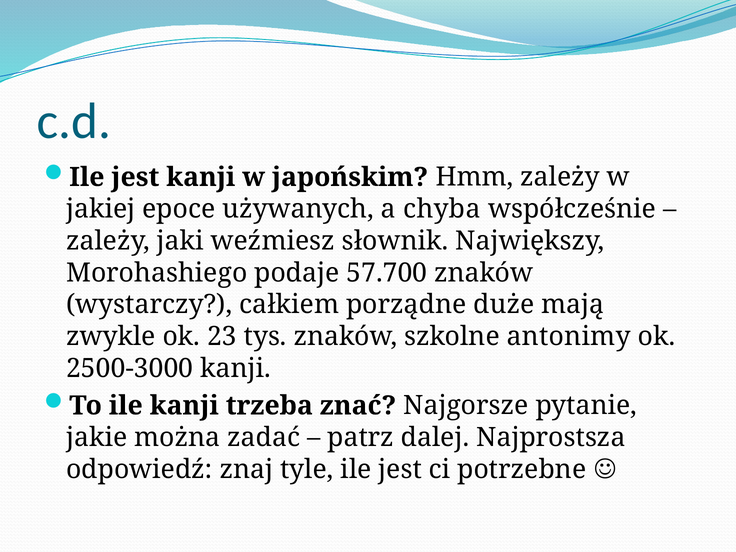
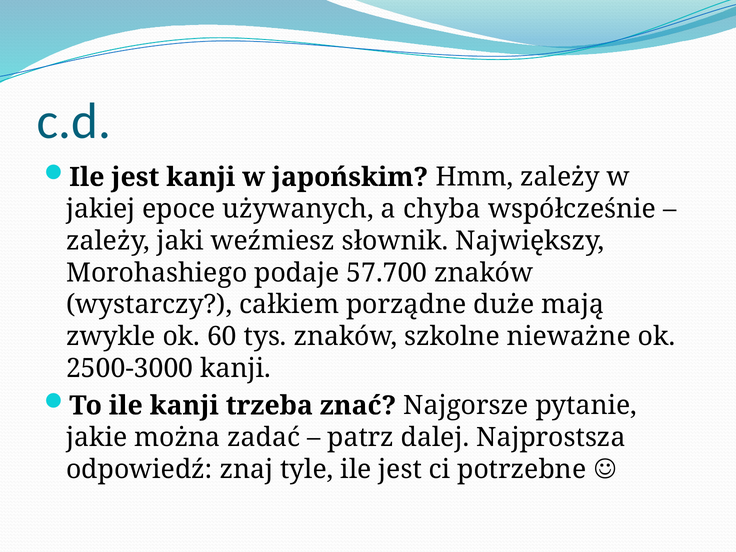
23: 23 -> 60 (222, 337)
antonimy: antonimy -> nieważne (569, 337)
